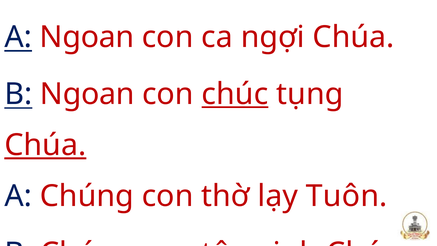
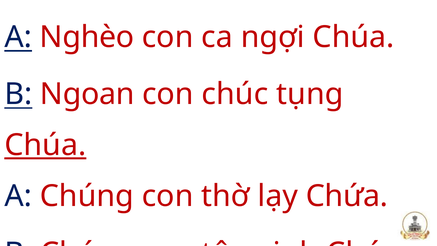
A Ngoan: Ngoan -> Nghèo (87, 37)
chúc underline: present -> none (235, 94)
Tuôn: Tuôn -> Chứa (347, 196)
